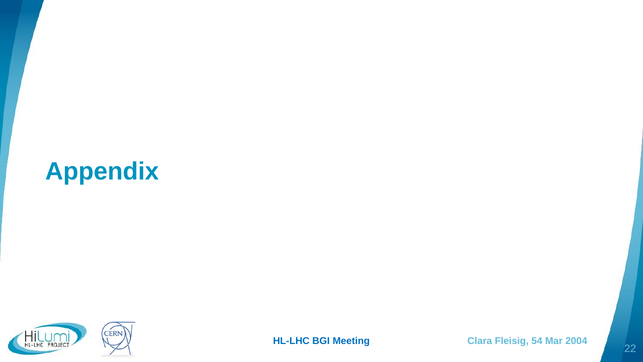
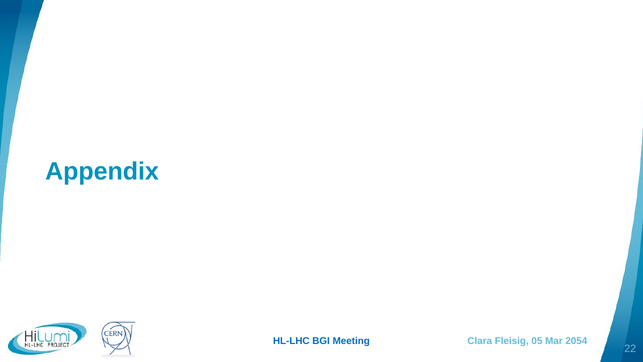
54: 54 -> 05 (537, 341)
2004: 2004 -> 2054 (576, 341)
